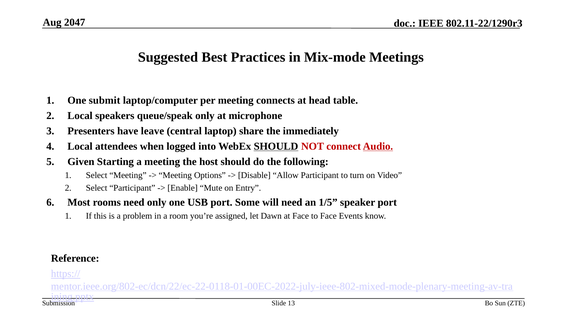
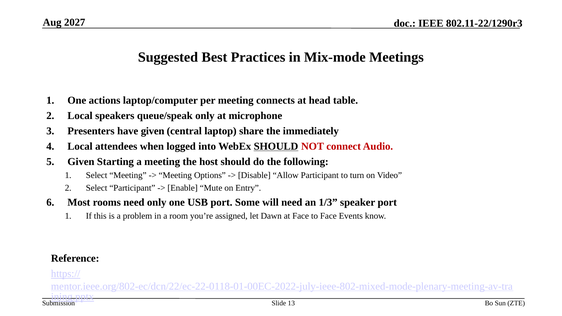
2047: 2047 -> 2027 (75, 22)
submit: submit -> actions (105, 101)
have leave: leave -> given (153, 131)
Audio underline: present -> none (378, 146)
1/5: 1/5 -> 1/3 (328, 202)
